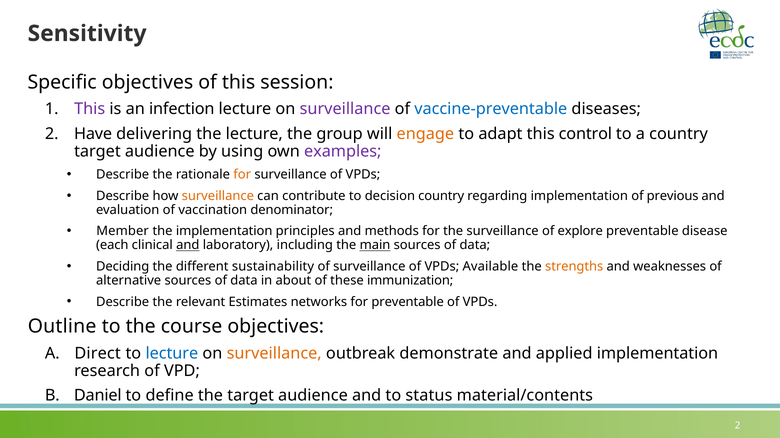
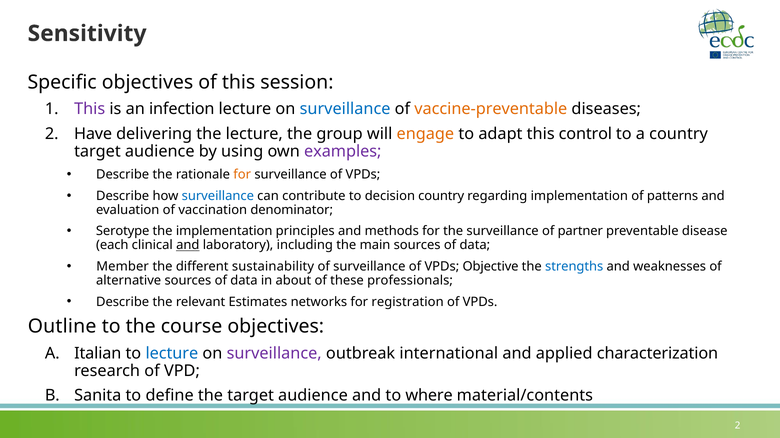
surveillance colour: purple -> blue (345, 109)
vaccine-preventable colour: blue -> orange (491, 109)
surveillance colour: orange -> blue (218, 196)
previous: previous -> patterns (673, 196)
Member: Member -> Serotype (123, 232)
explore: explore -> partner (580, 232)
main underline: present -> none (375, 246)
Deciding: Deciding -> Member (123, 267)
Available: Available -> Objective (491, 267)
strengths colour: orange -> blue (574, 267)
immunization: immunization -> professionals (410, 281)
for preventable: preventable -> registration (408, 302)
Direct: Direct -> Italian (98, 354)
surveillance colour: orange -> purple (274, 354)
demonstrate: demonstrate -> international (449, 354)
applied implementation: implementation -> characterization (657, 354)
Daniel: Daniel -> Sanita (98, 396)
status: status -> where (429, 396)
